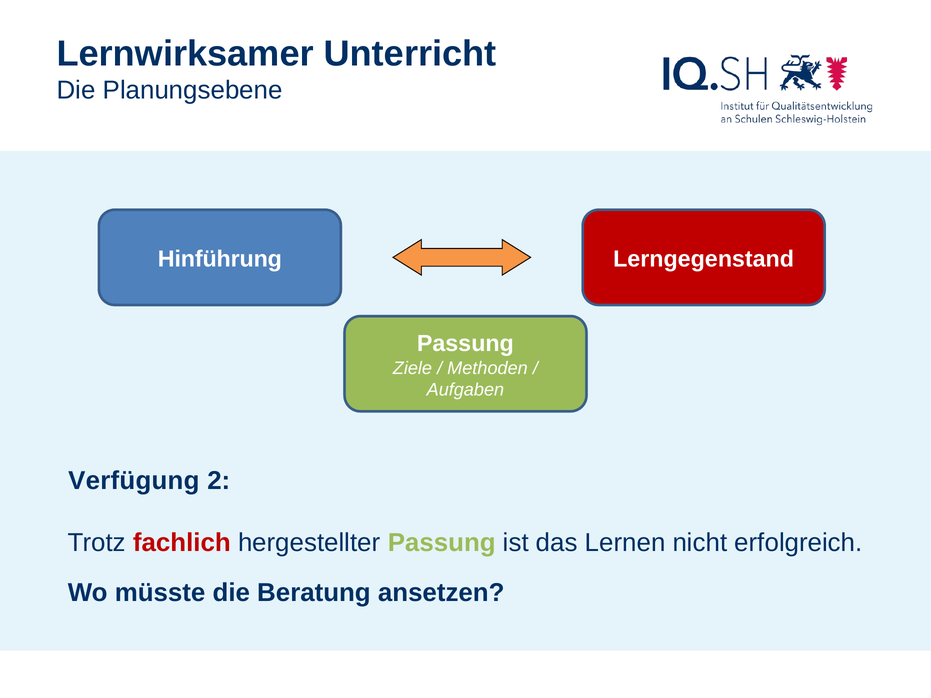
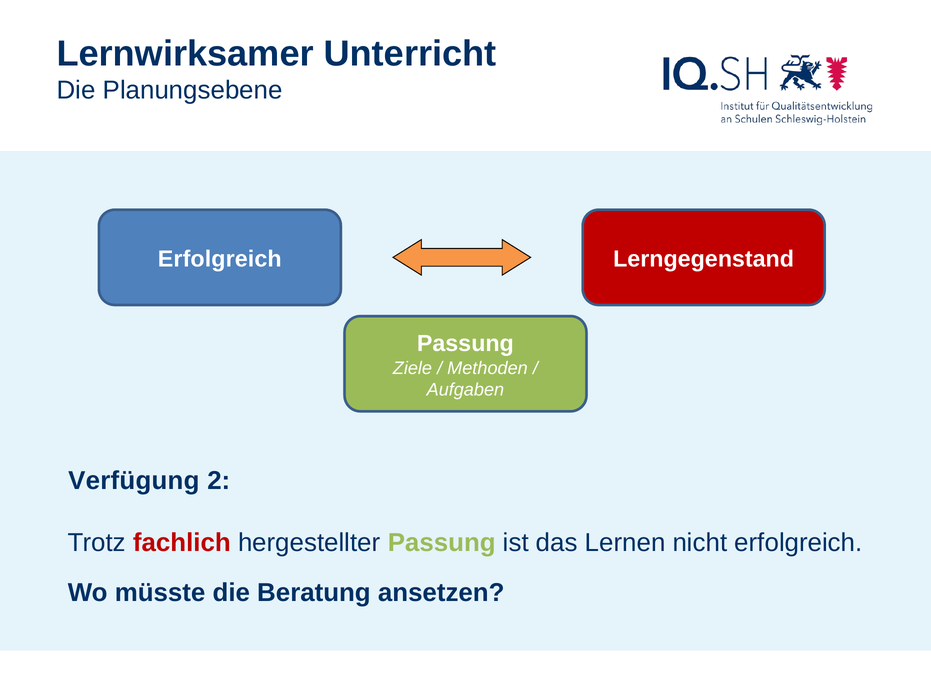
Hinführung: Hinführung -> Erfolgreich (220, 259)
